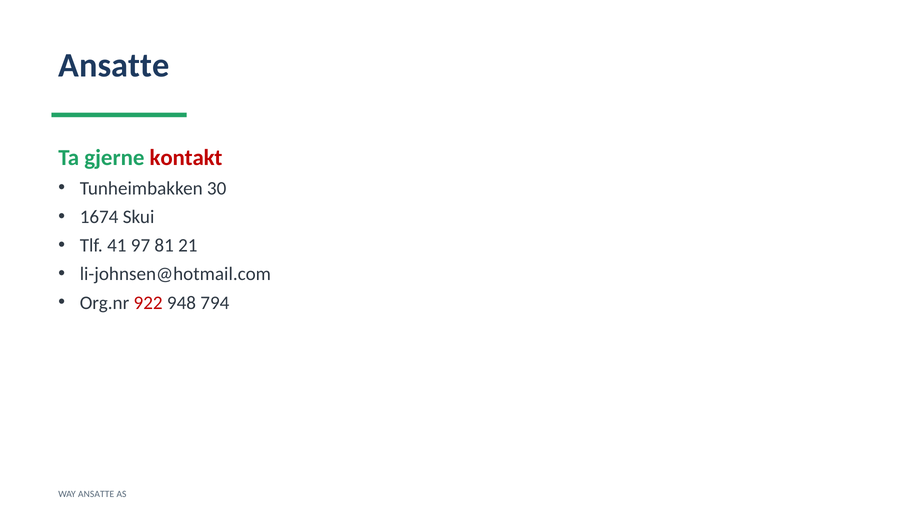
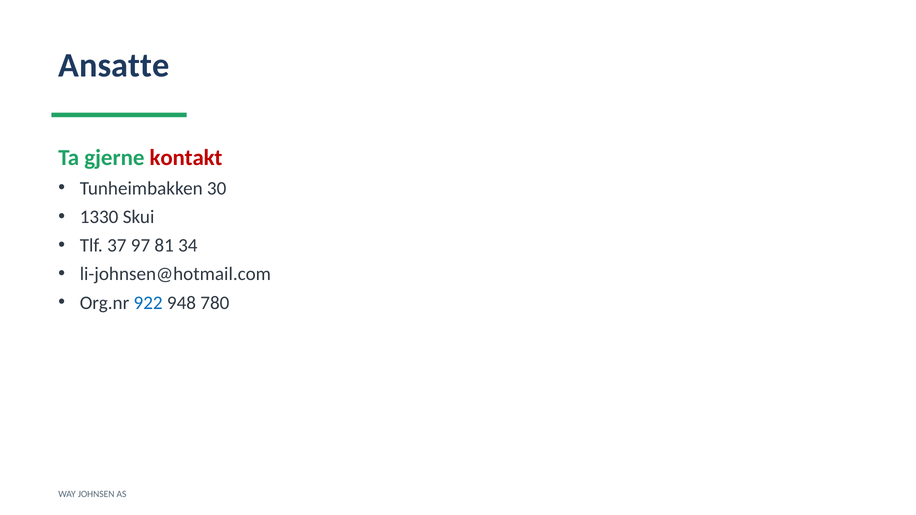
1674: 1674 -> 1330 (99, 217)
41: 41 -> 37 (117, 246)
21: 21 -> 34 (188, 246)
922 colour: red -> blue (148, 303)
794: 794 -> 780 (215, 303)
WAY ANSATTE: ANSATTE -> JOHNSEN (96, 494)
